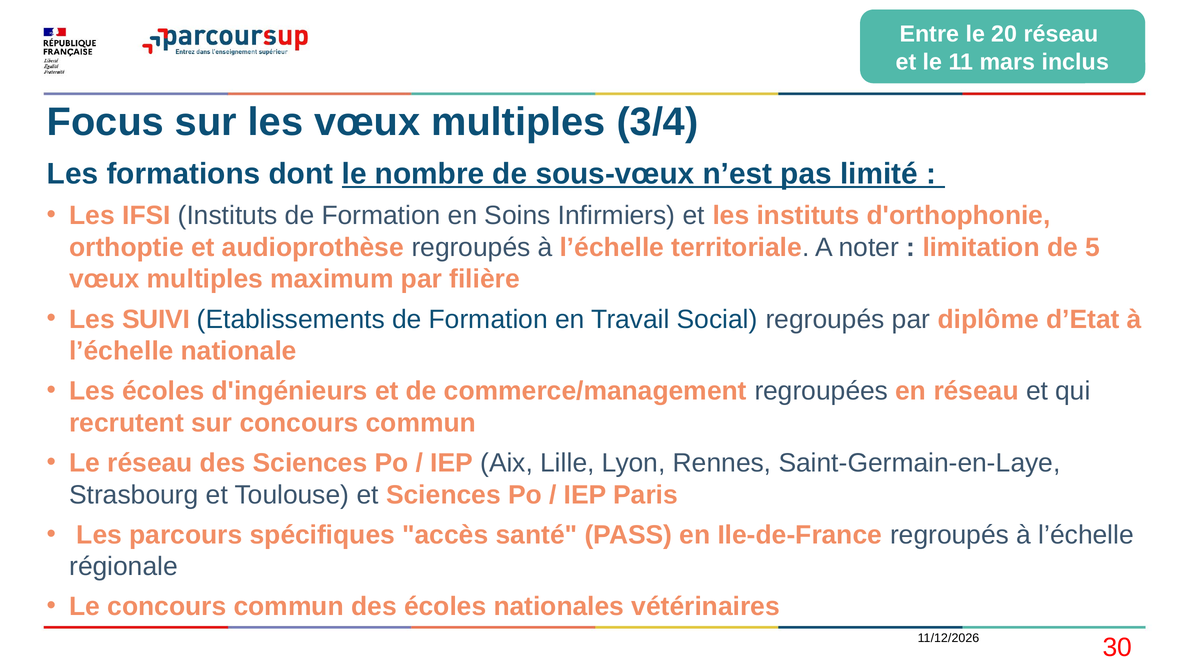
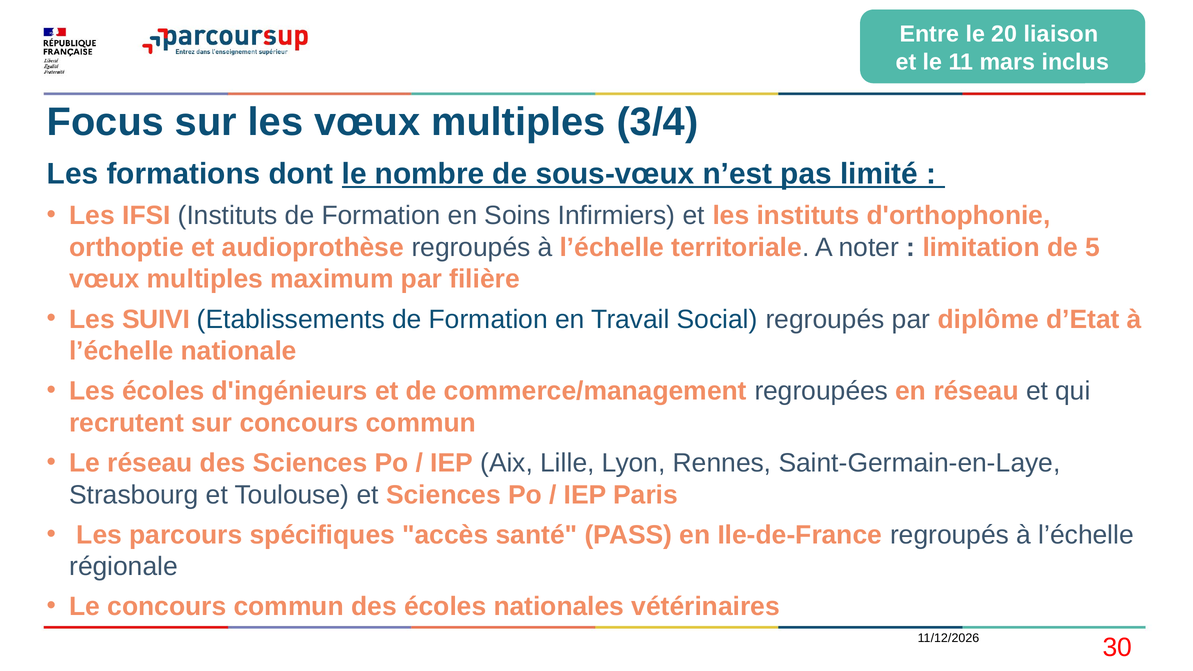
20 réseau: réseau -> liaison (1061, 34)
